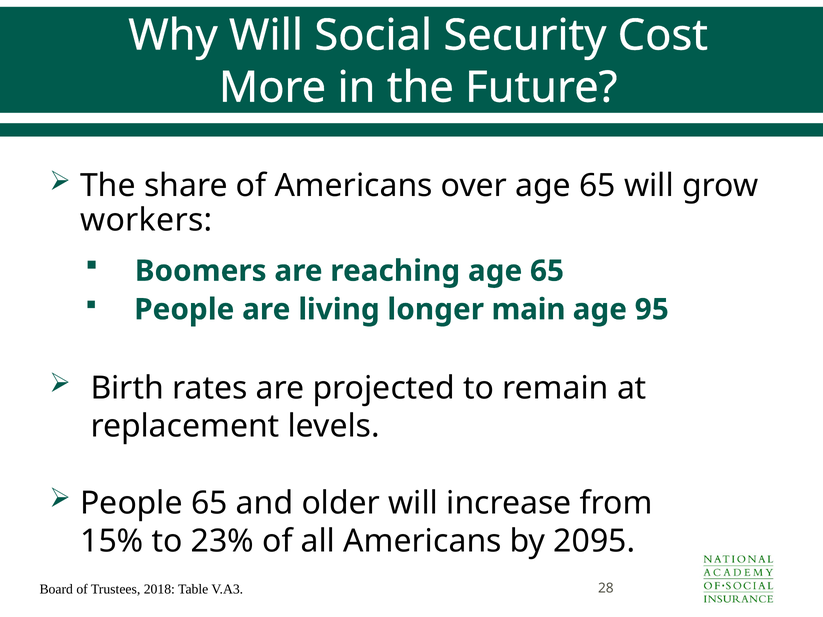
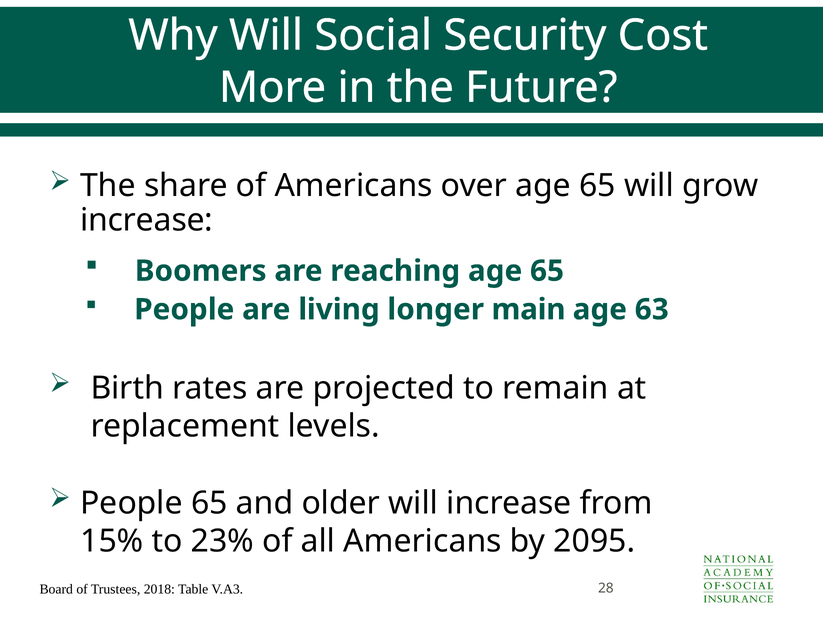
workers: workers -> increase (147, 220)
95: 95 -> 63 (652, 310)
